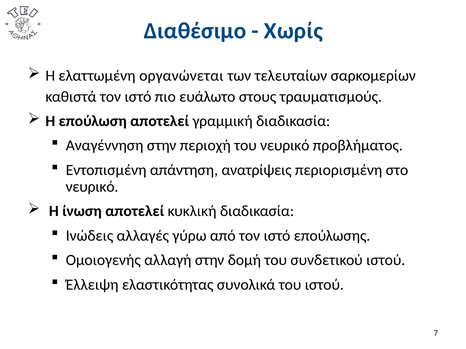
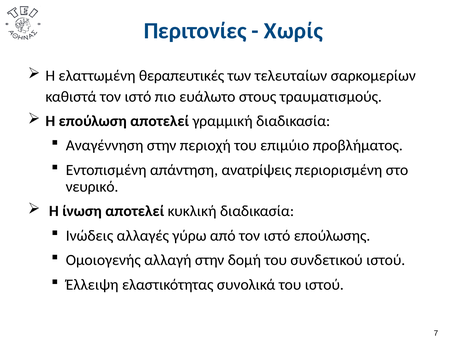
Διαθέσιμο: Διαθέσιμο -> Περιτονίες (195, 31)
οργανώνεται: οργανώνεται -> θεραπευτικές (182, 76)
του νευρικό: νευρικό -> επιμύιο (285, 146)
